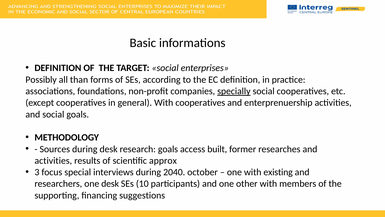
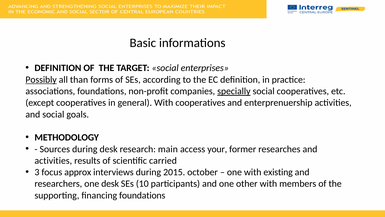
Possibly underline: none -> present (41, 79)
research goals: goals -> main (168, 149)
built: built -> your (217, 149)
approx: approx -> carried (163, 160)
special: special -> approx (78, 172)
2040: 2040 -> 2015 (174, 172)
financing suggestions: suggestions -> foundations (142, 195)
